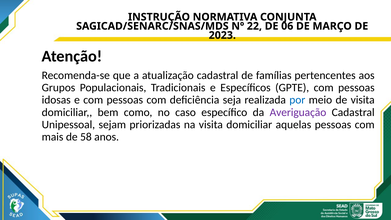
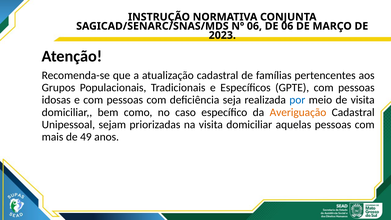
Nº 22: 22 -> 06 (254, 26)
Averiguação colour: purple -> orange (298, 112)
58: 58 -> 49 (86, 137)
